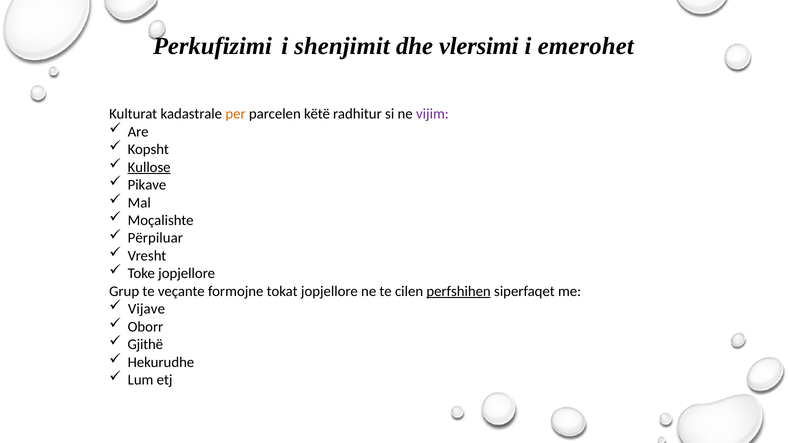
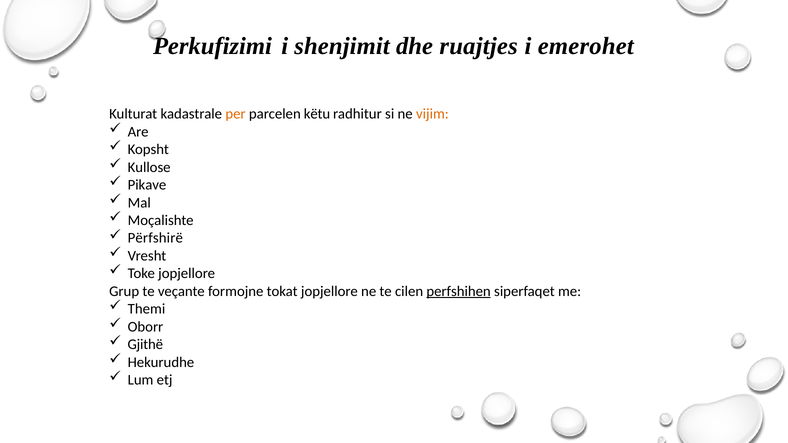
vlersimi: vlersimi -> ruajtjes (479, 46)
këtë: këtë -> këtu (317, 114)
vijim colour: purple -> orange (432, 114)
Kullose underline: present -> none (149, 167)
Përpiluar: Përpiluar -> Përfshirë (155, 238)
Vijave: Vijave -> Themi (146, 309)
